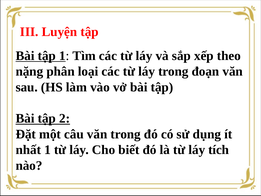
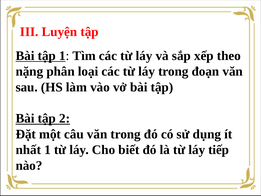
tích: tích -> tiếp (219, 150)
